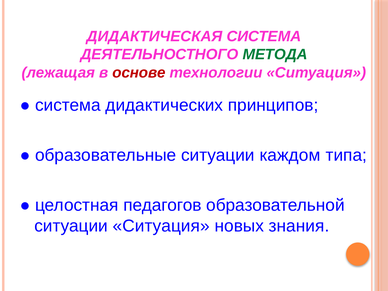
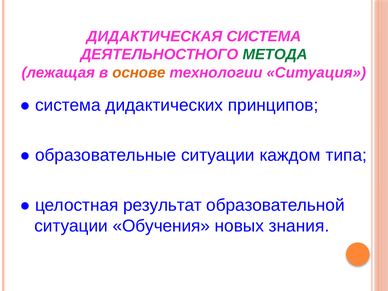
основе colour: red -> orange (139, 73)
педагогов: педагогов -> результат (162, 205)
ситуации Ситуация: Ситуация -> Обучения (161, 226)
